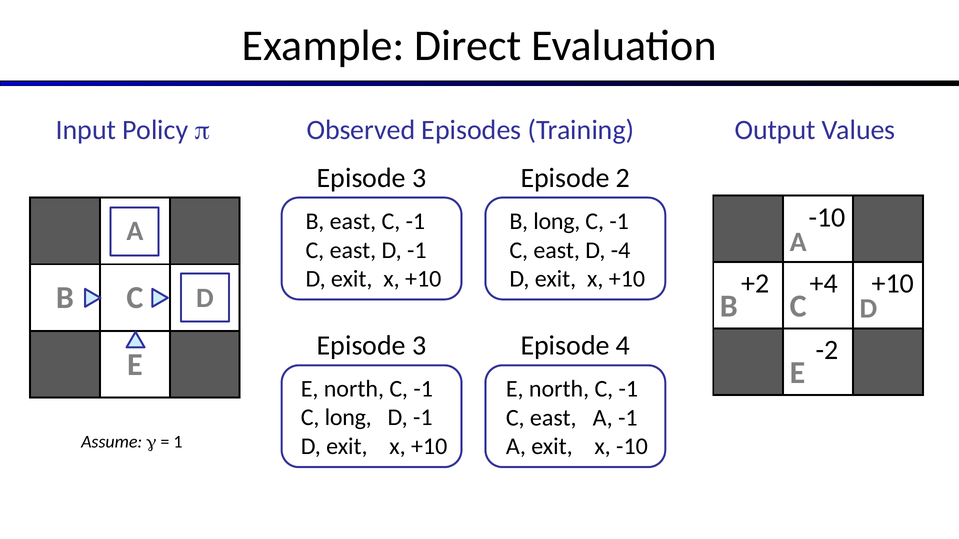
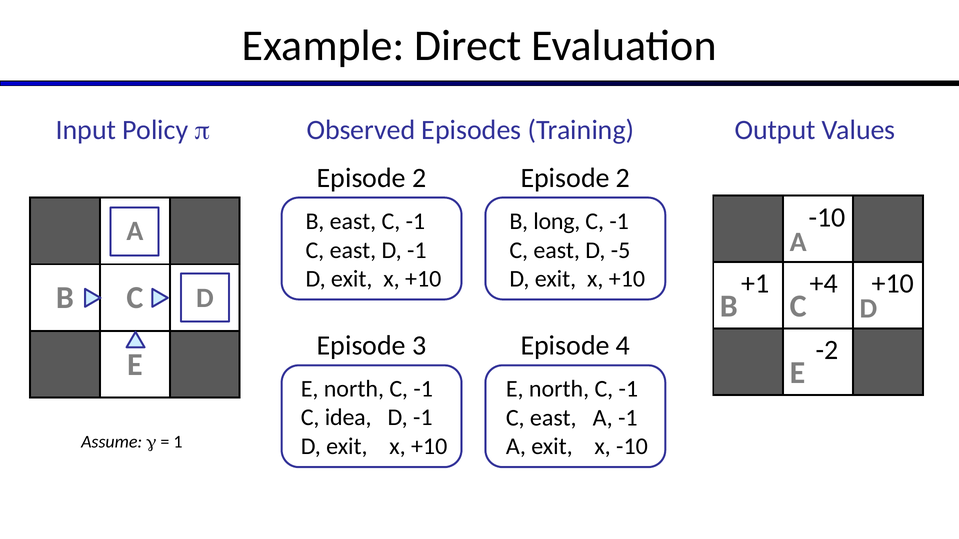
3: 3 -> 2 (419, 178)
-4: -4 -> -5 (621, 250)
+2: +2 -> +1 (755, 284)
C long: long -> idea (348, 418)
